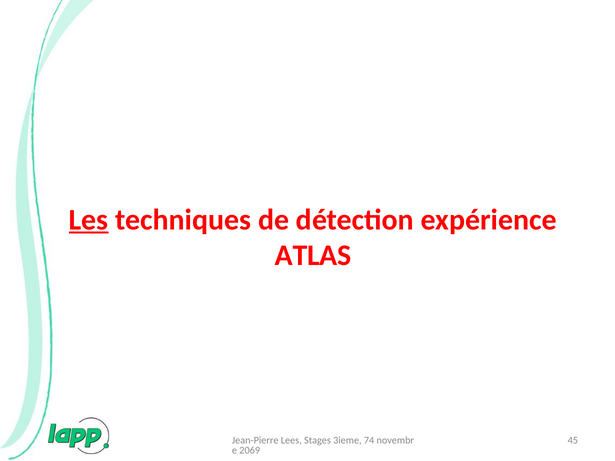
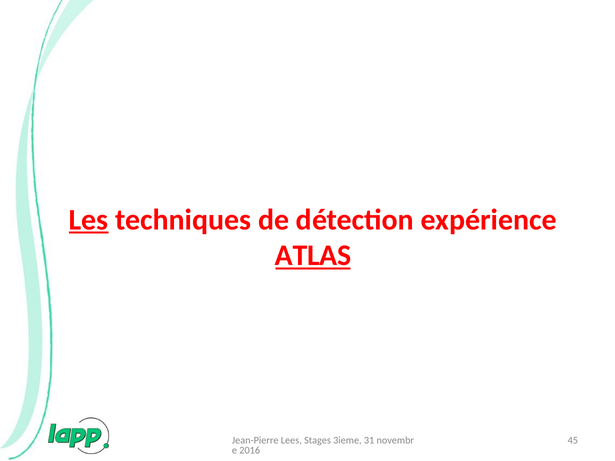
ATLAS underline: none -> present (313, 256)
74: 74 -> 31 (369, 440)
2069: 2069 -> 2016 (250, 451)
